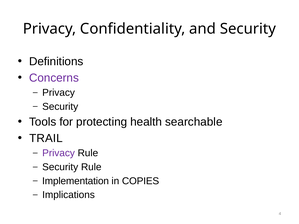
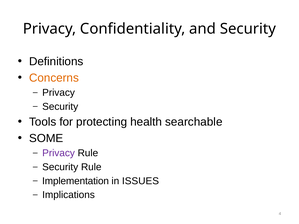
Concerns colour: purple -> orange (54, 78)
TRAIL: TRAIL -> SOME (46, 138)
COPIES: COPIES -> ISSUES (140, 181)
